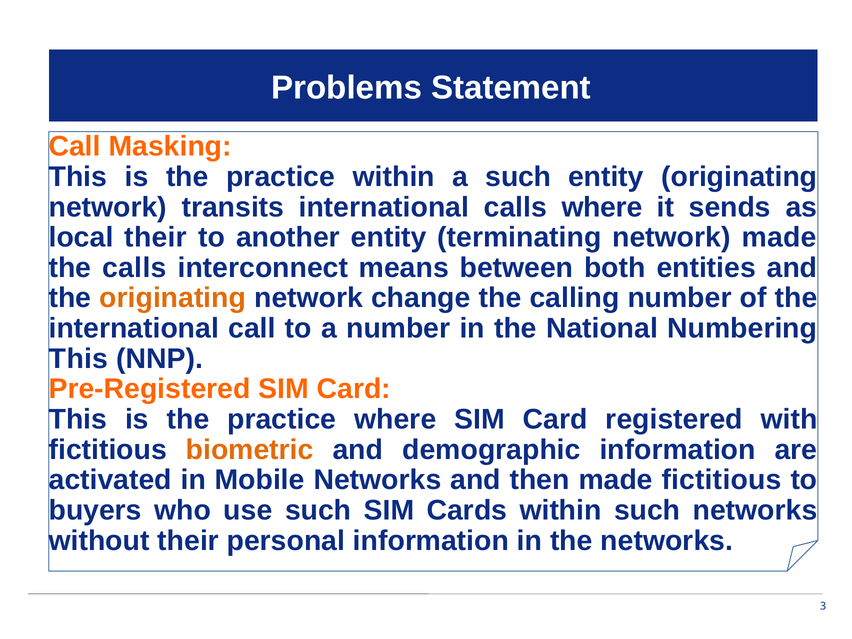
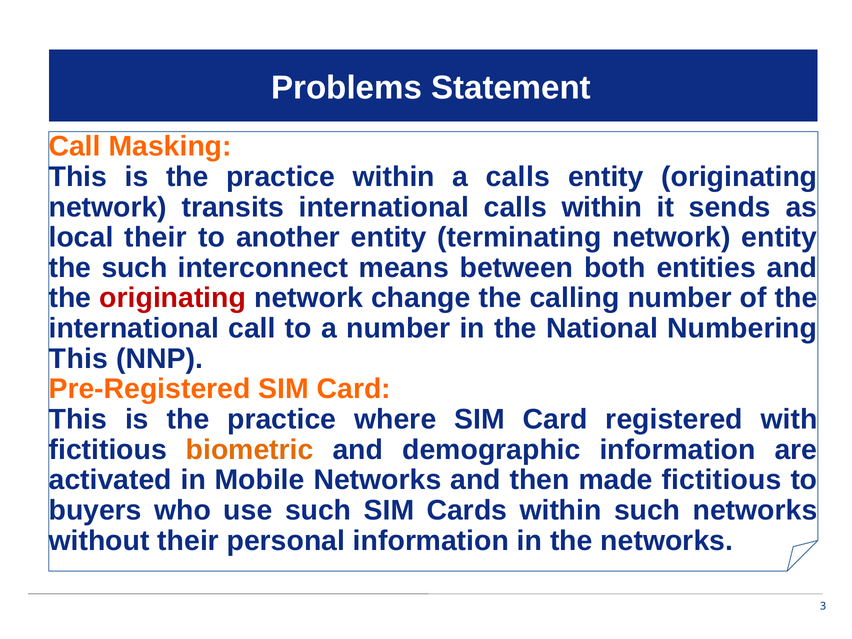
a such: such -> calls (518, 177)
calls where: where -> within (602, 207)
network made: made -> entity (779, 237)
the calls: calls -> such (135, 268)
originating colour: orange -> red (173, 298)
